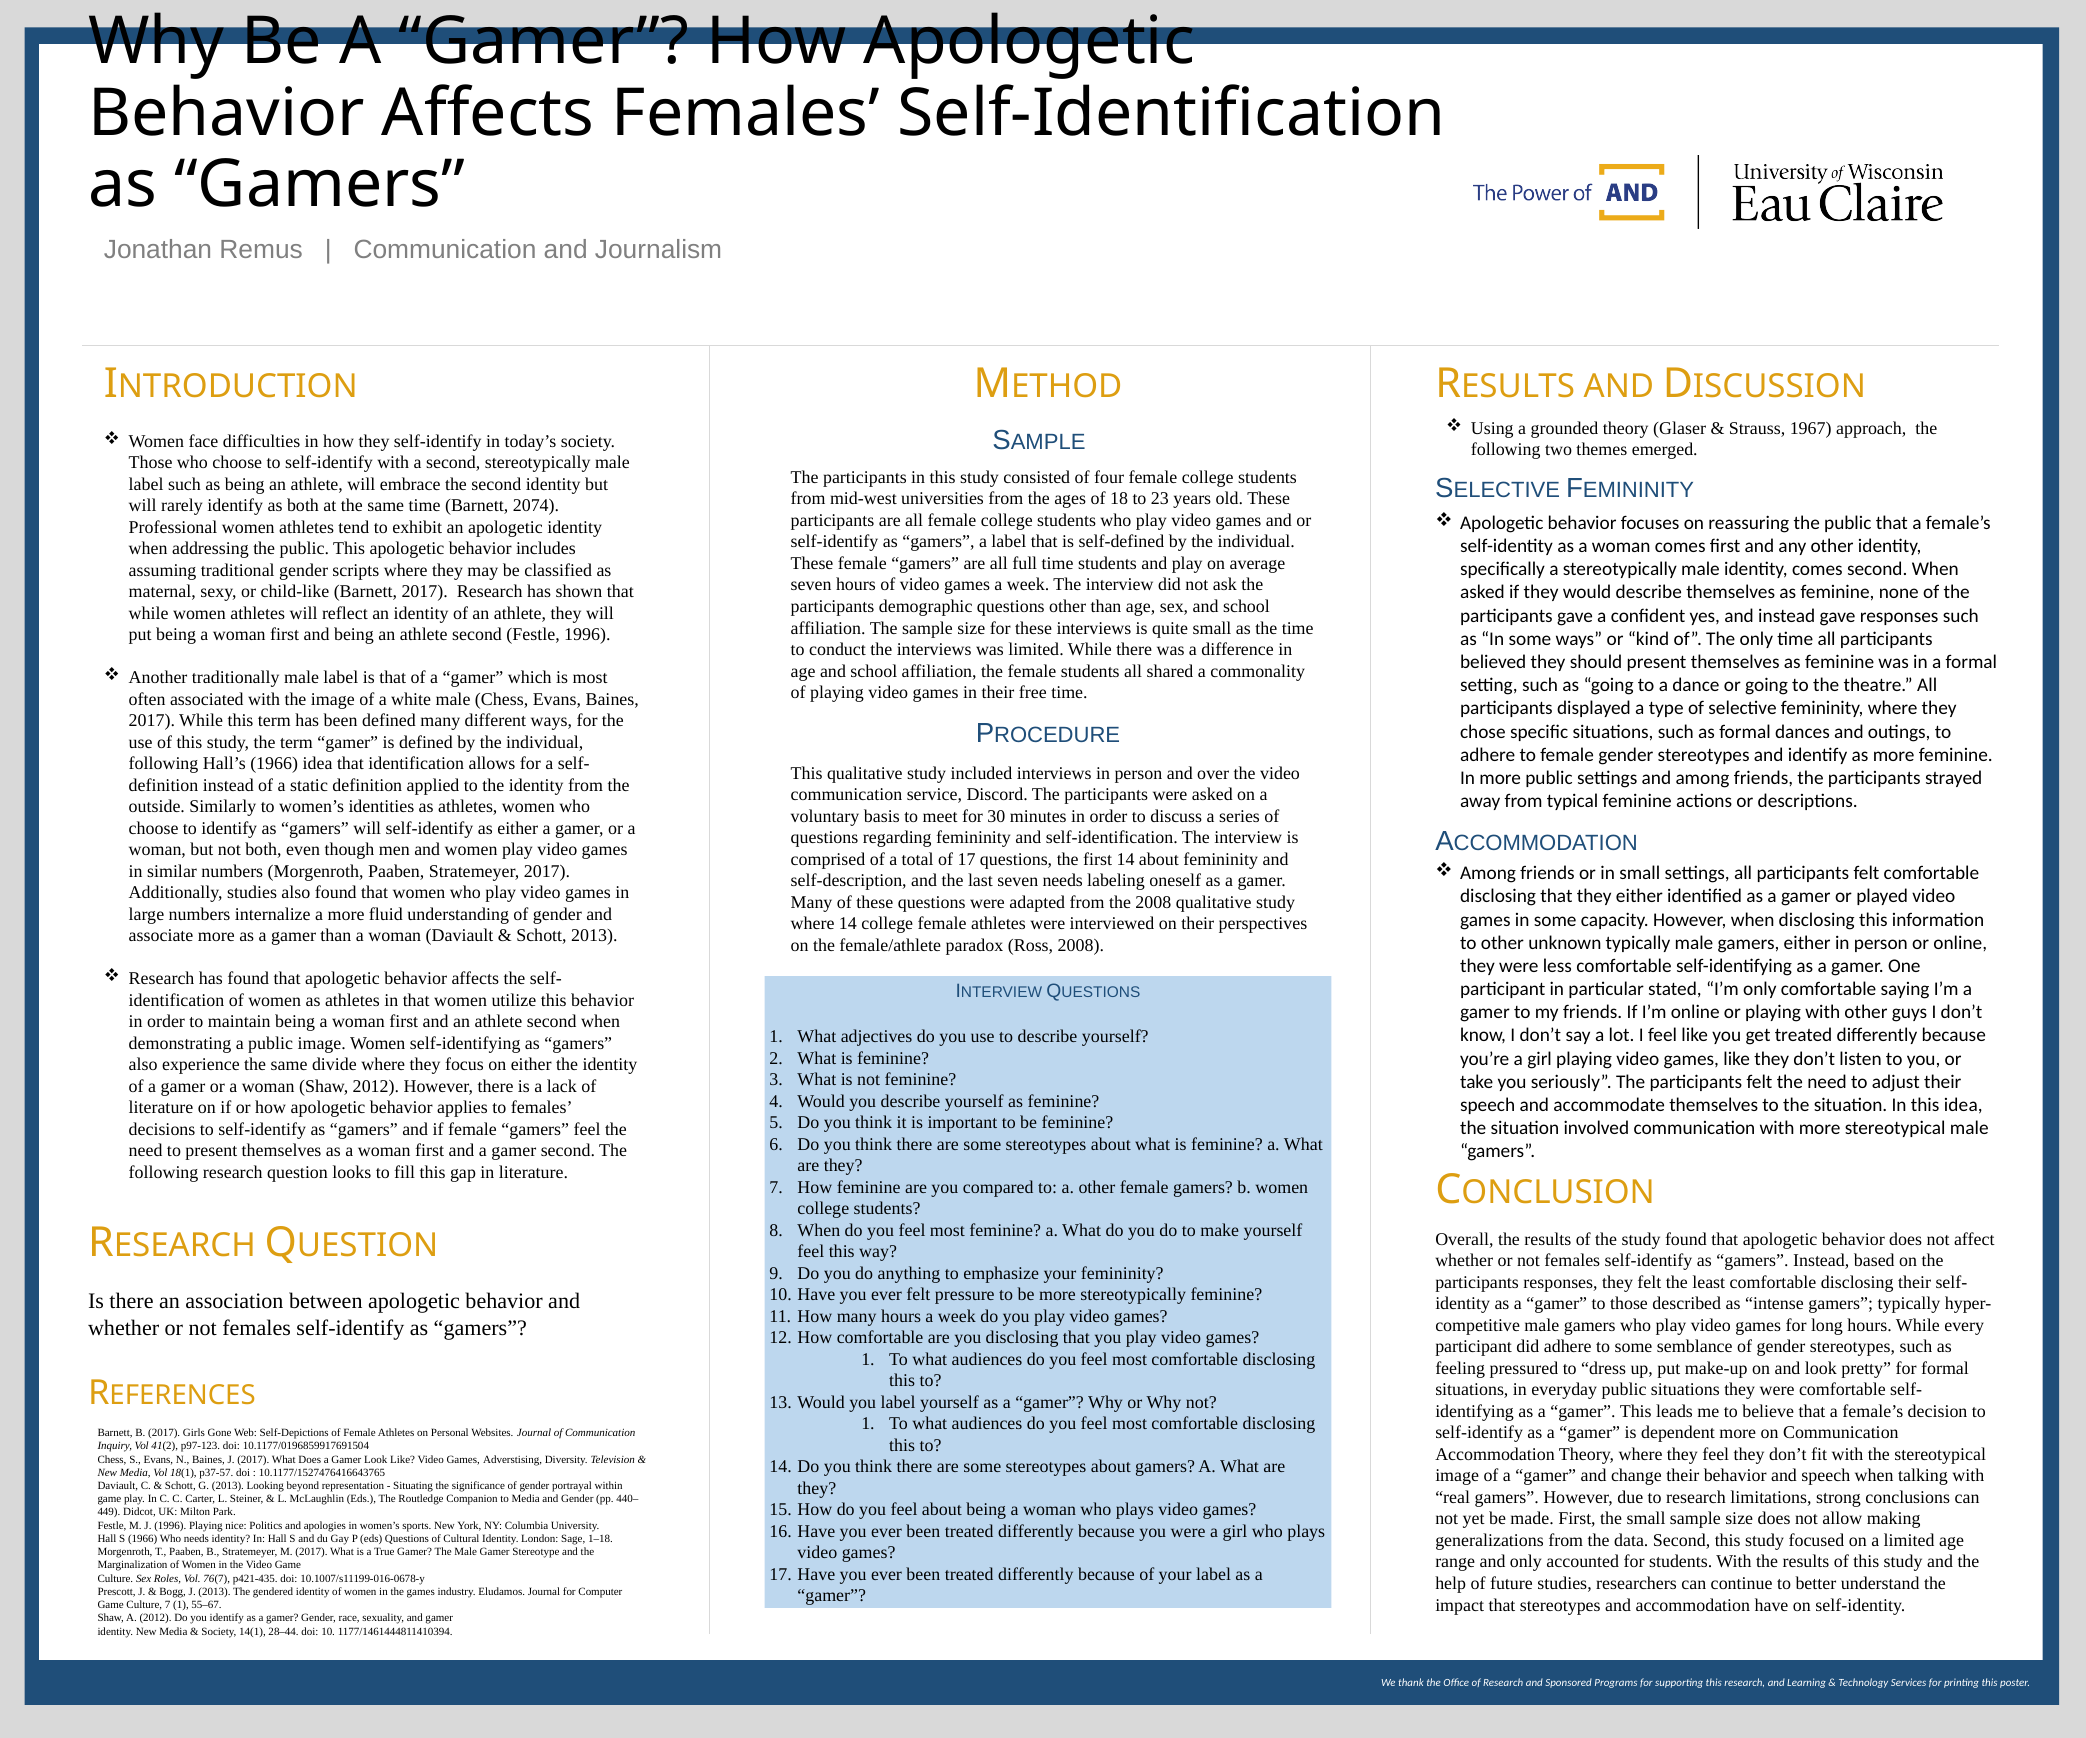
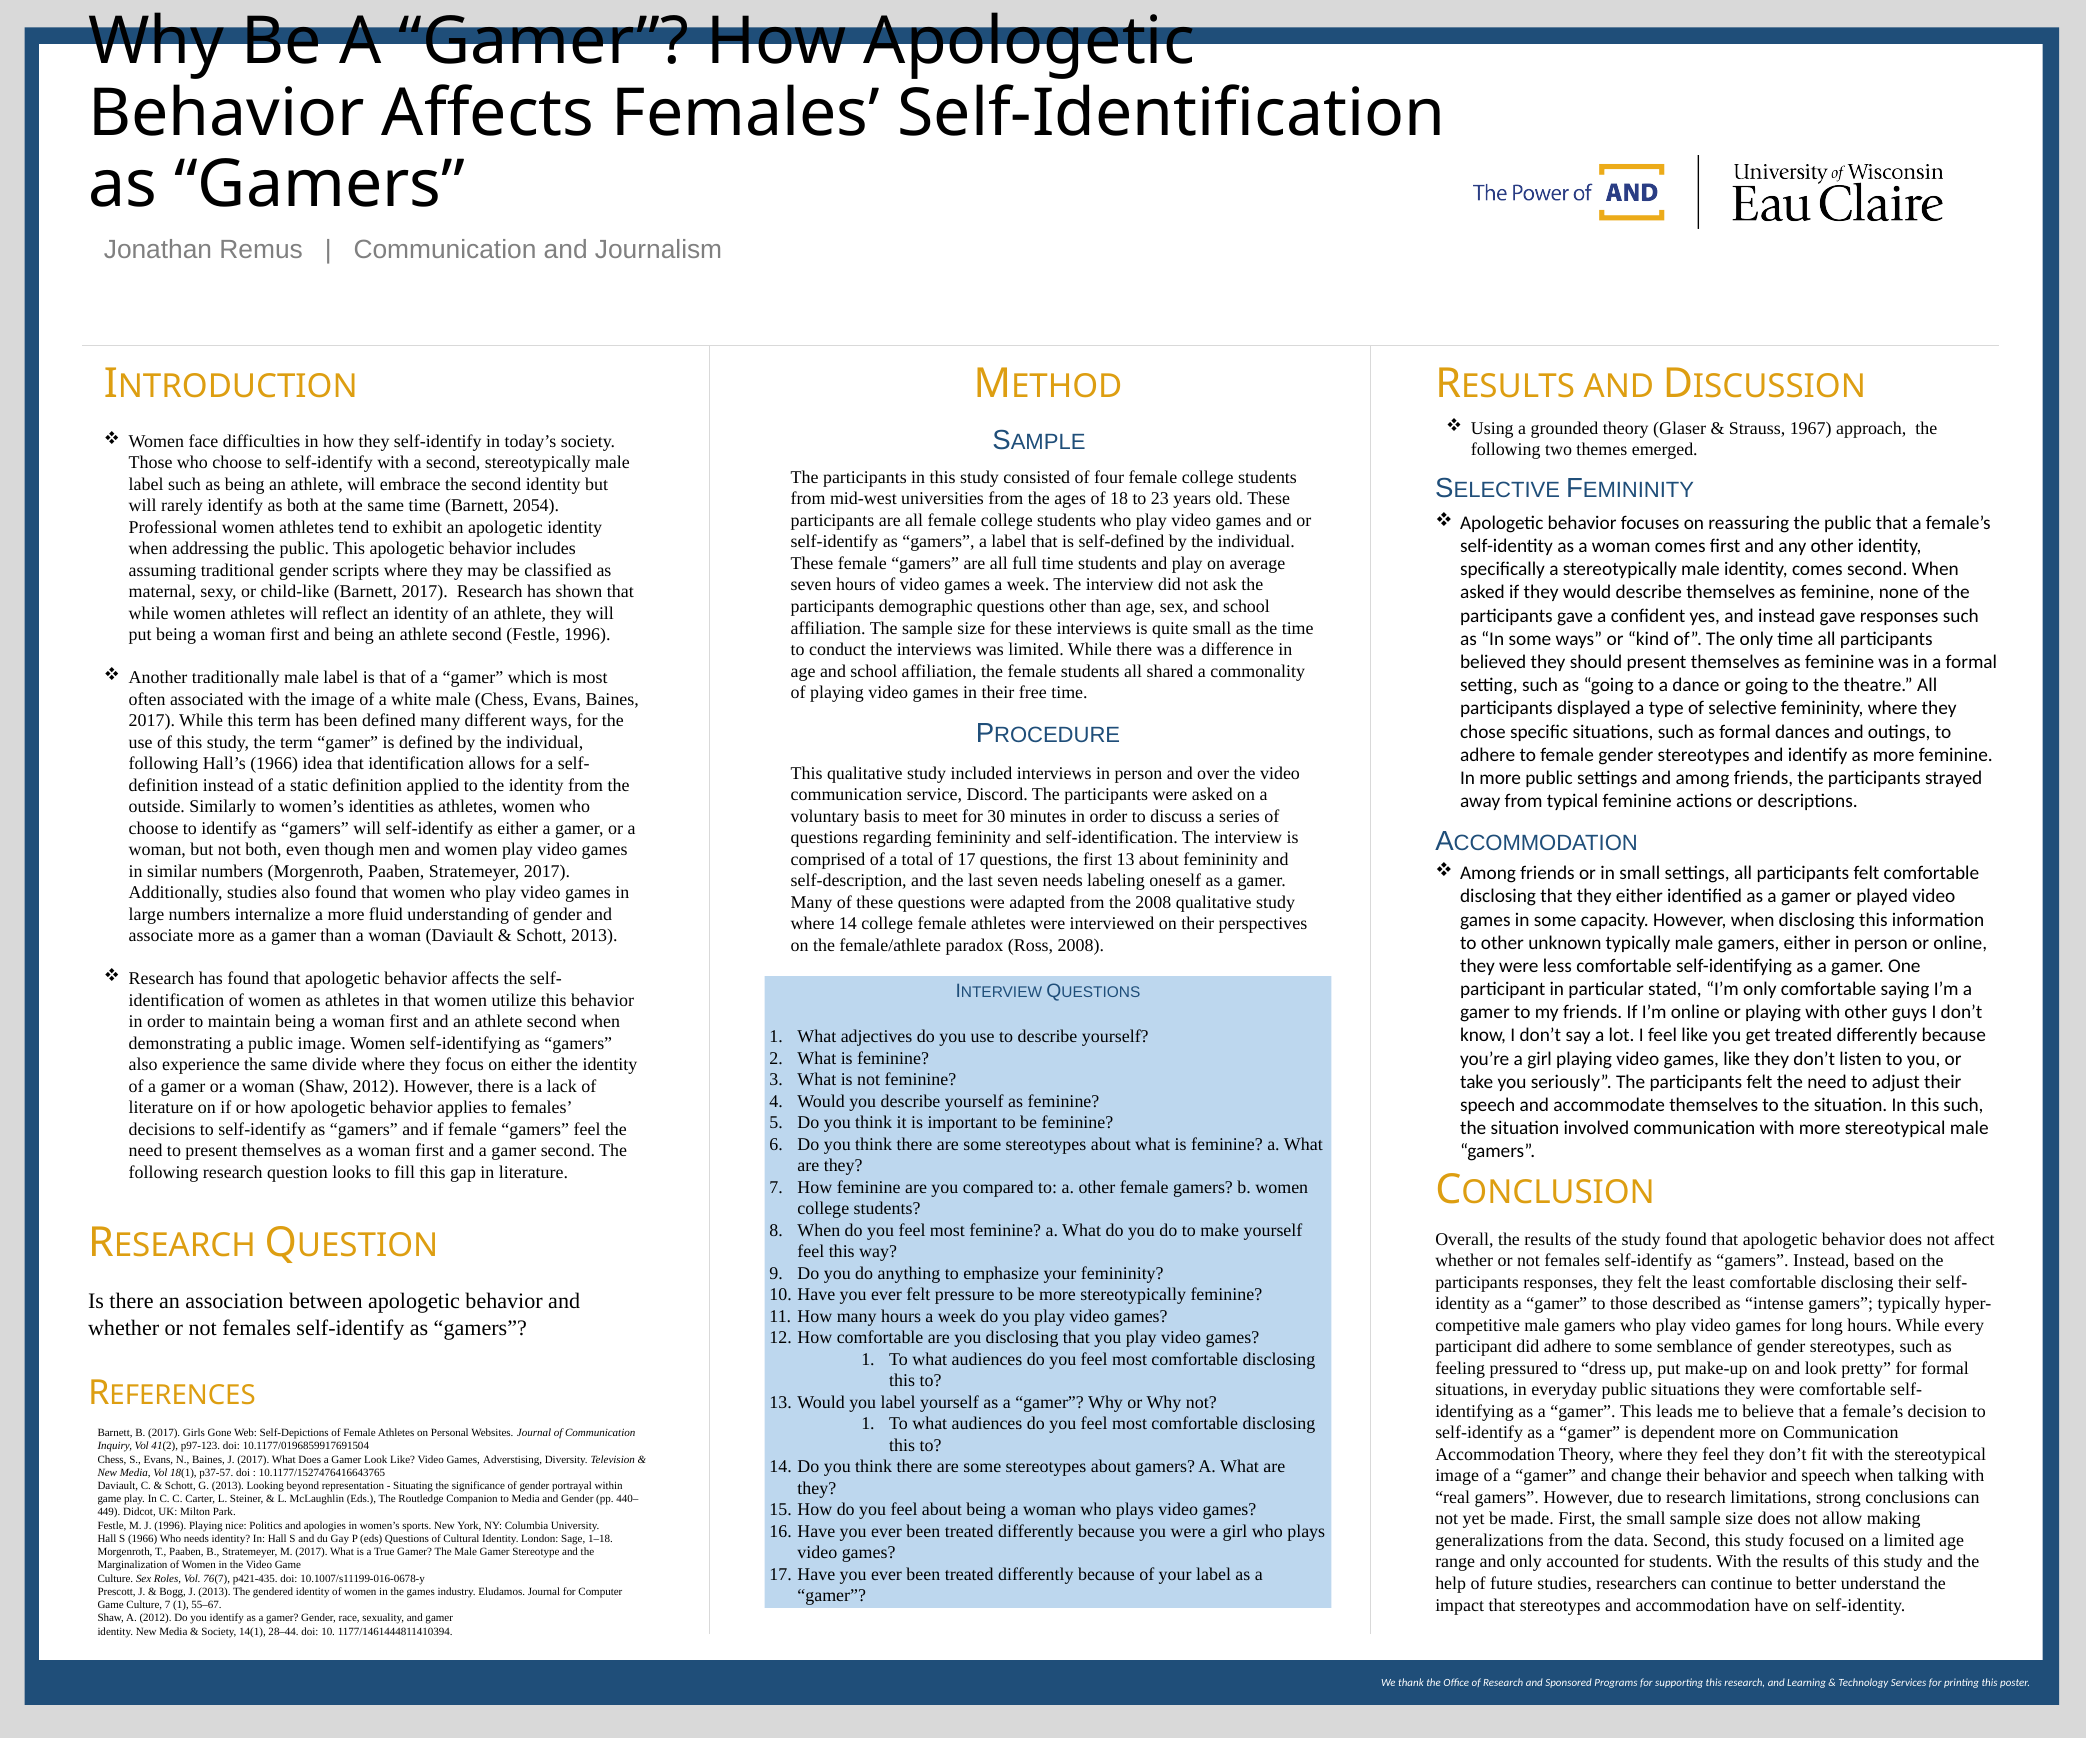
2074: 2074 -> 2054 (536, 506)
first 14: 14 -> 13 (1126, 860)
this idea: idea -> such (1963, 1105)
